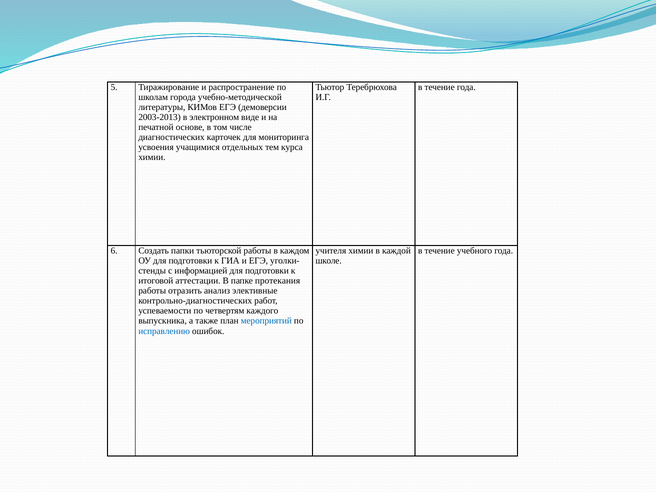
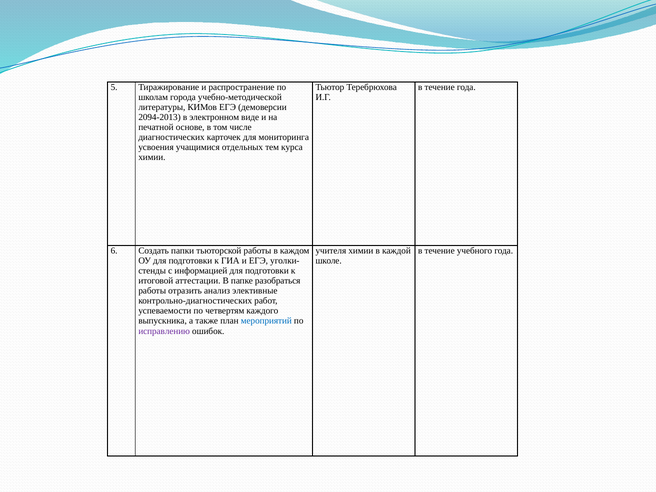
2003-2013: 2003-2013 -> 2094-2013 (160, 117)
протекания: протекания -> разобраться (278, 281)
исправлению colour: blue -> purple (164, 331)
